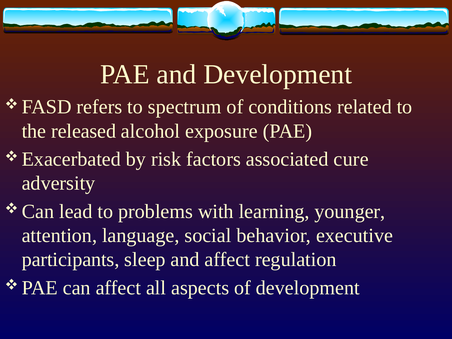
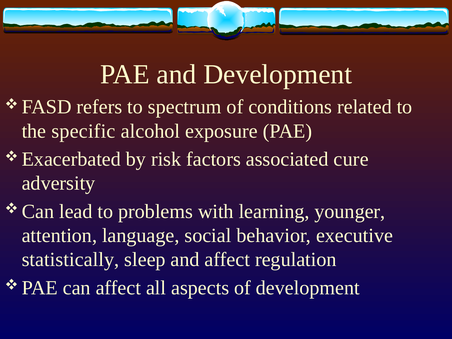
released: released -> specific (83, 131)
participants: participants -> statistically (70, 260)
